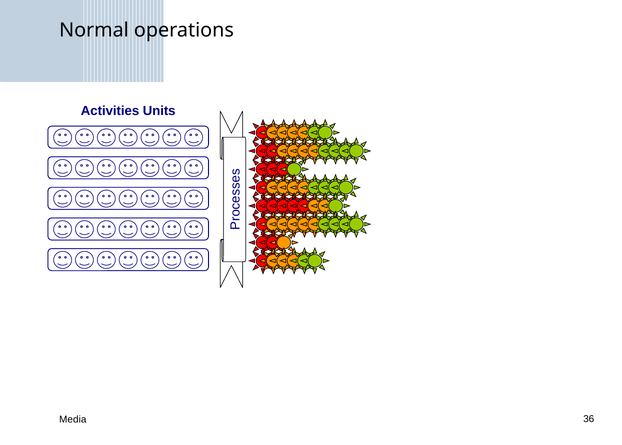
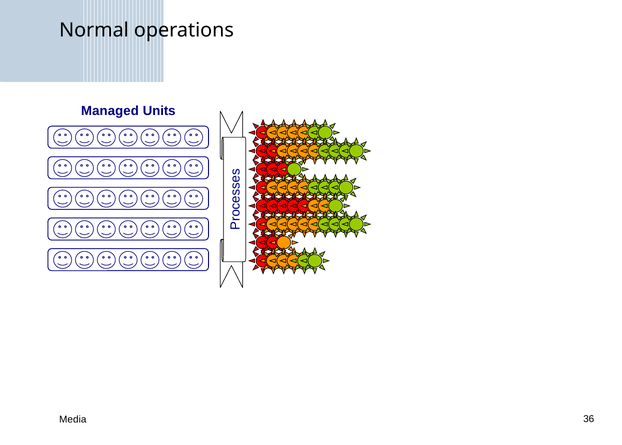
Activities: Activities -> Managed (110, 111)
